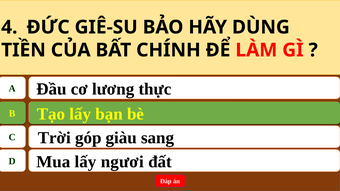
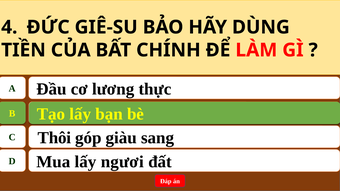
Trời: Trời -> Thôi (54, 138)
